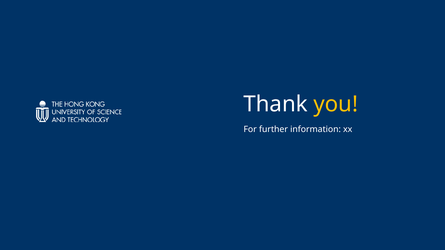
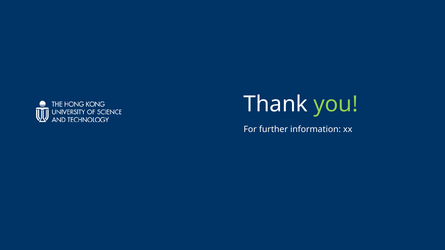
you colour: yellow -> light green (336, 104)
